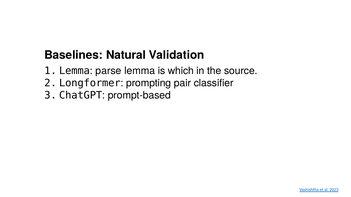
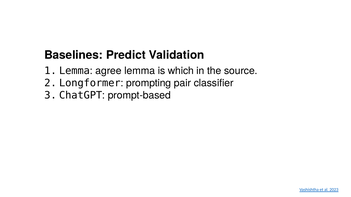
Natural: Natural -> Predict (126, 55)
parse: parse -> agree (109, 71)
